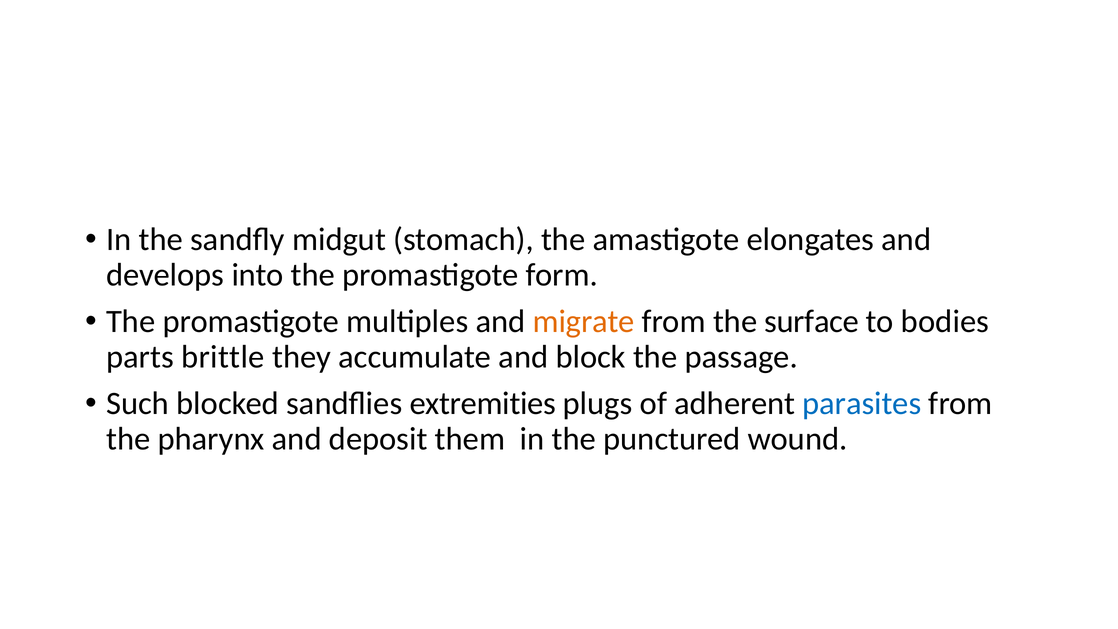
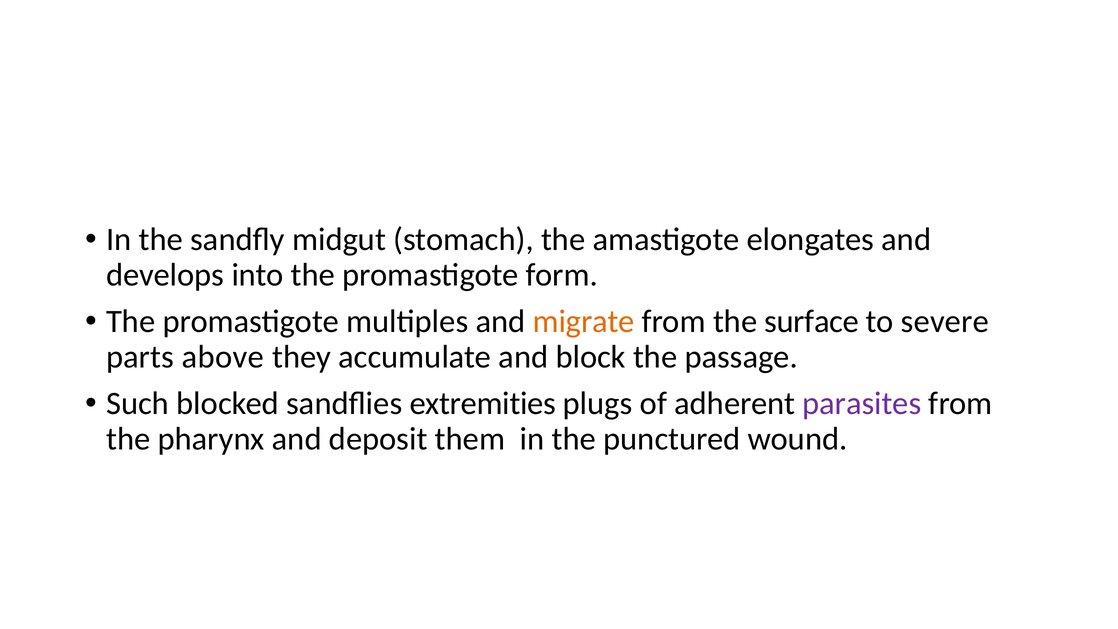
bodies: bodies -> severe (945, 322)
brittle: brittle -> above (223, 357)
parasites colour: blue -> purple (862, 404)
